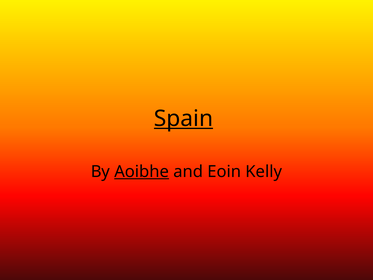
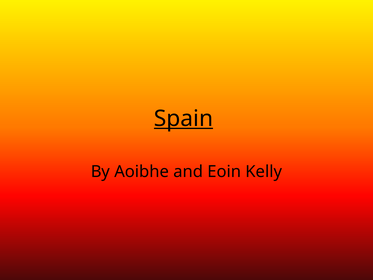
Aoibhe underline: present -> none (142, 171)
